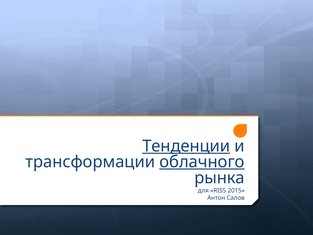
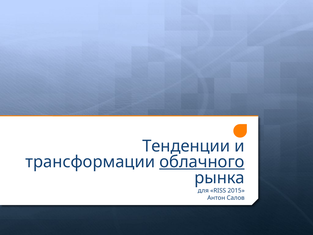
Тенденции underline: present -> none (186, 146)
